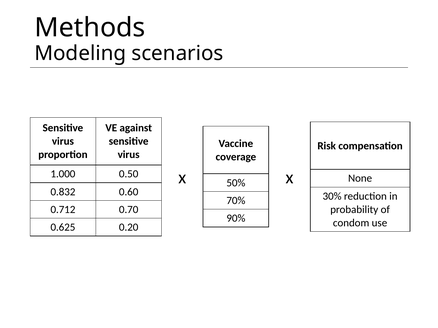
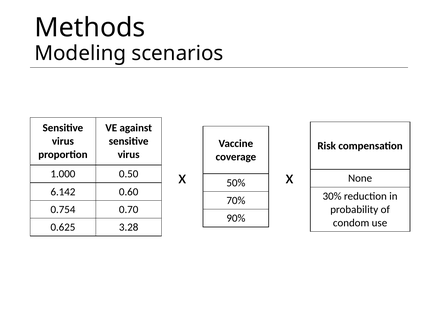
0.832: 0.832 -> 6.142 (63, 192)
0.712: 0.712 -> 0.754 (63, 210)
0.20: 0.20 -> 3.28 (129, 228)
